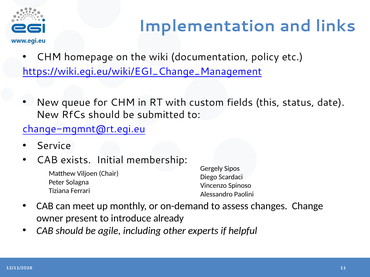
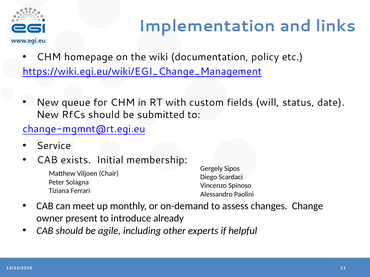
this: this -> will (268, 103)
